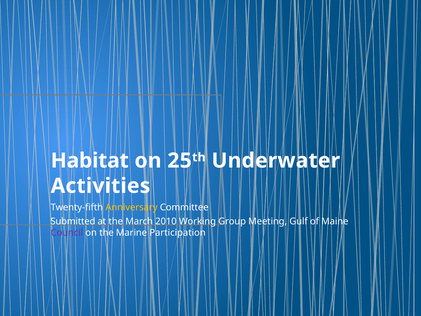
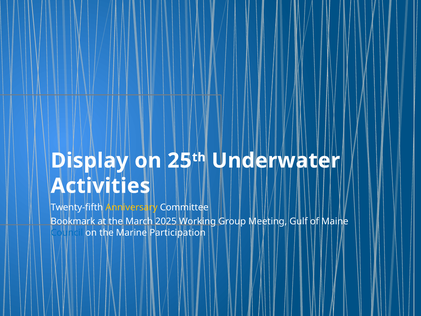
Habitat: Habitat -> Display (90, 160)
Submitted: Submitted -> Bookmark (73, 221)
2010: 2010 -> 2025 (166, 221)
Council colour: purple -> blue (67, 232)
